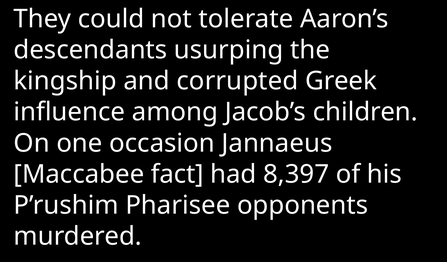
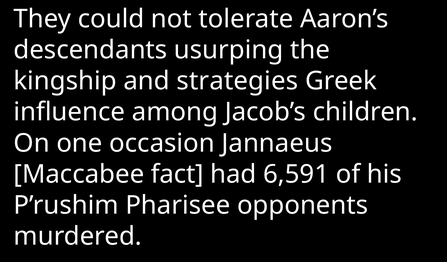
corrupted: corrupted -> strategies (237, 81)
8,397: 8,397 -> 6,591 (296, 174)
